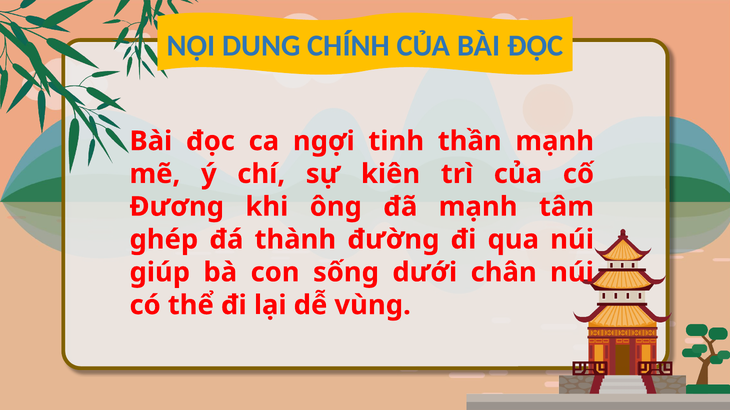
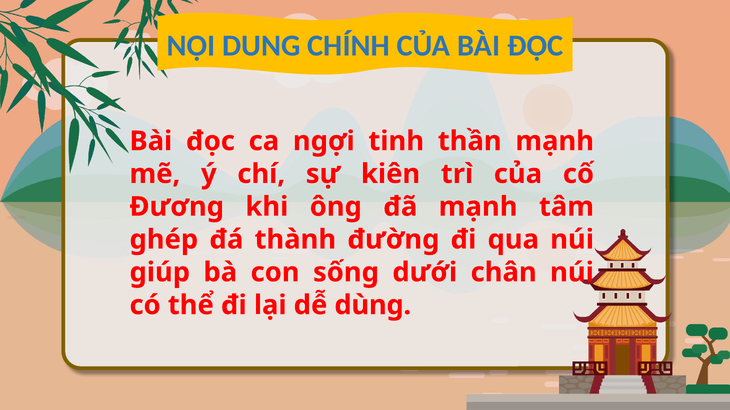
vùng: vùng -> dùng (373, 306)
